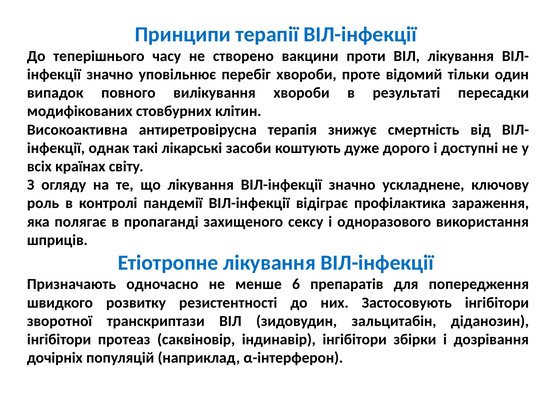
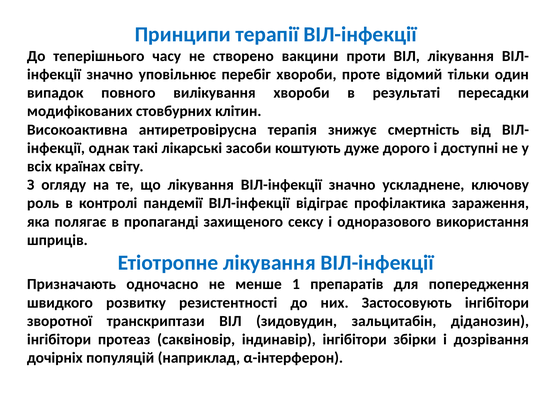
6: 6 -> 1 (296, 284)
